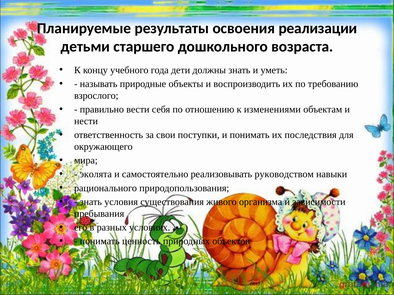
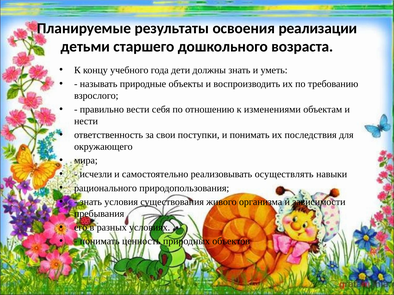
эколята: эколята -> исчезли (96, 175)
руководством: руководством -> осуществлять (284, 175)
